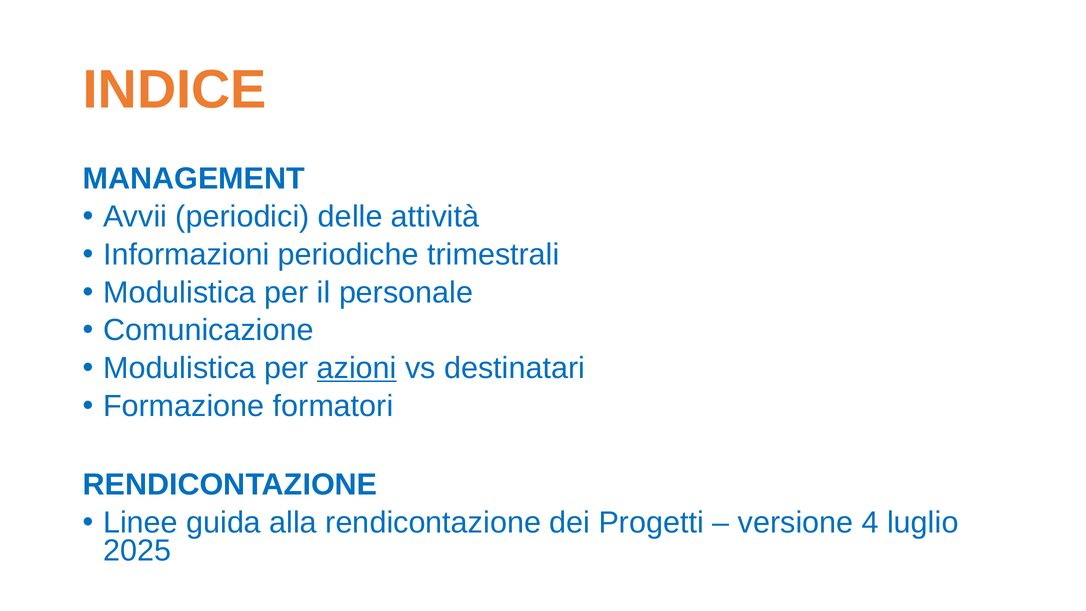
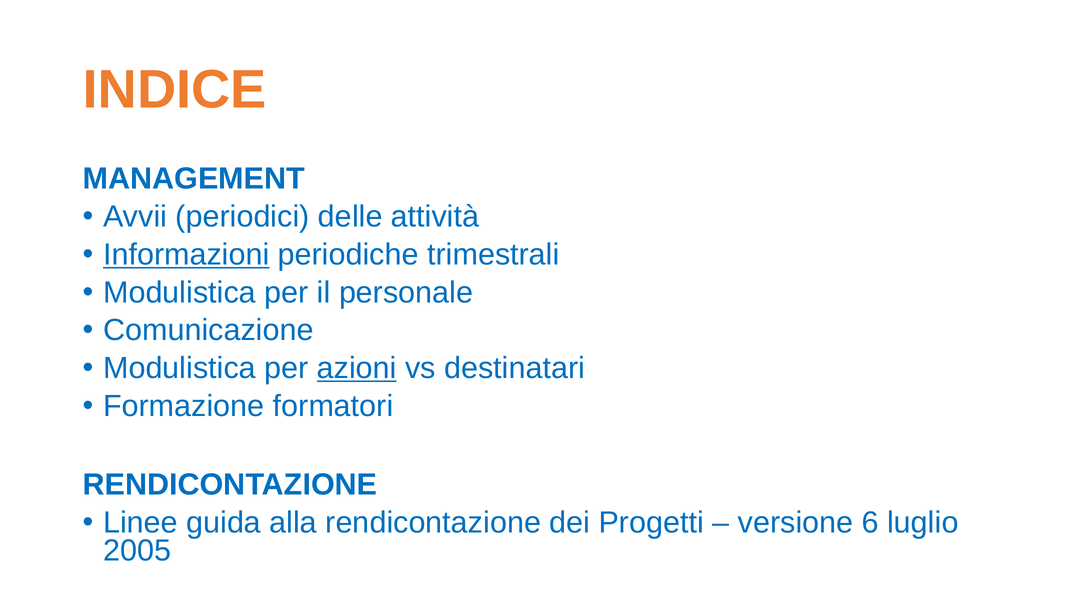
Informazioni underline: none -> present (186, 254)
4: 4 -> 6 (870, 523)
2025: 2025 -> 2005 (137, 550)
